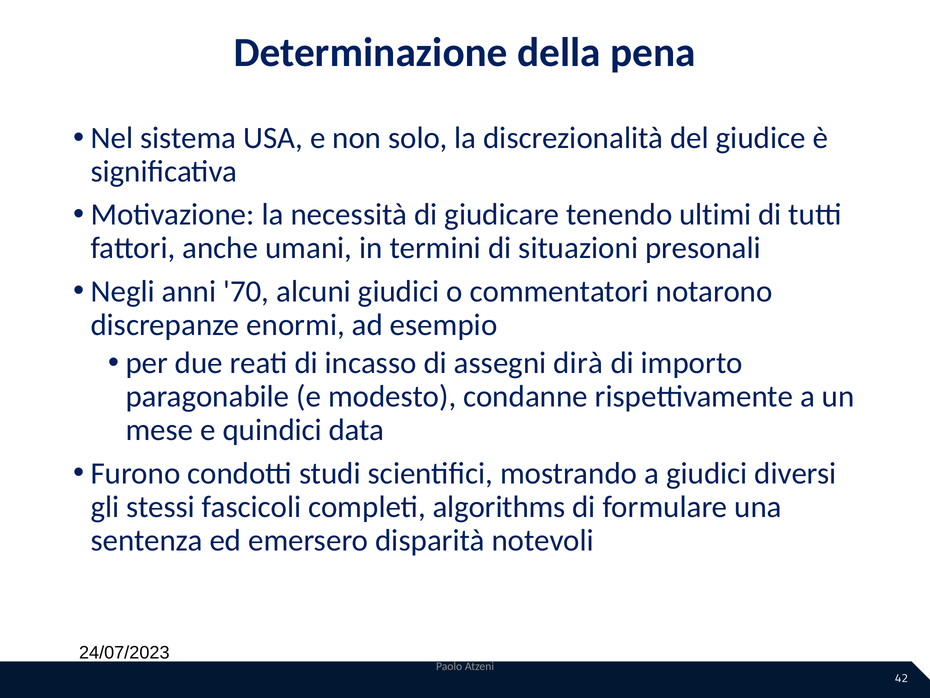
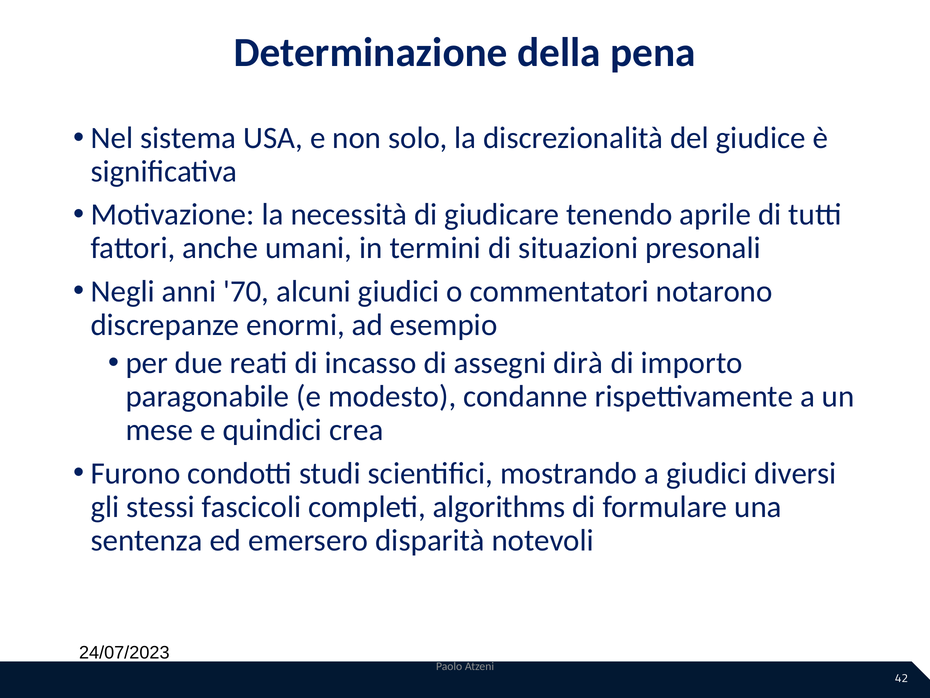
ultimi: ultimi -> aprile (715, 215)
data: data -> crea (356, 430)
